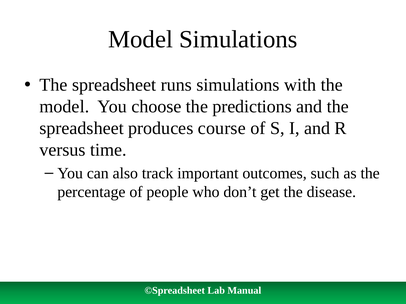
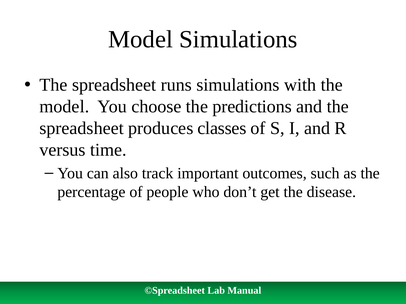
course: course -> classes (222, 128)
